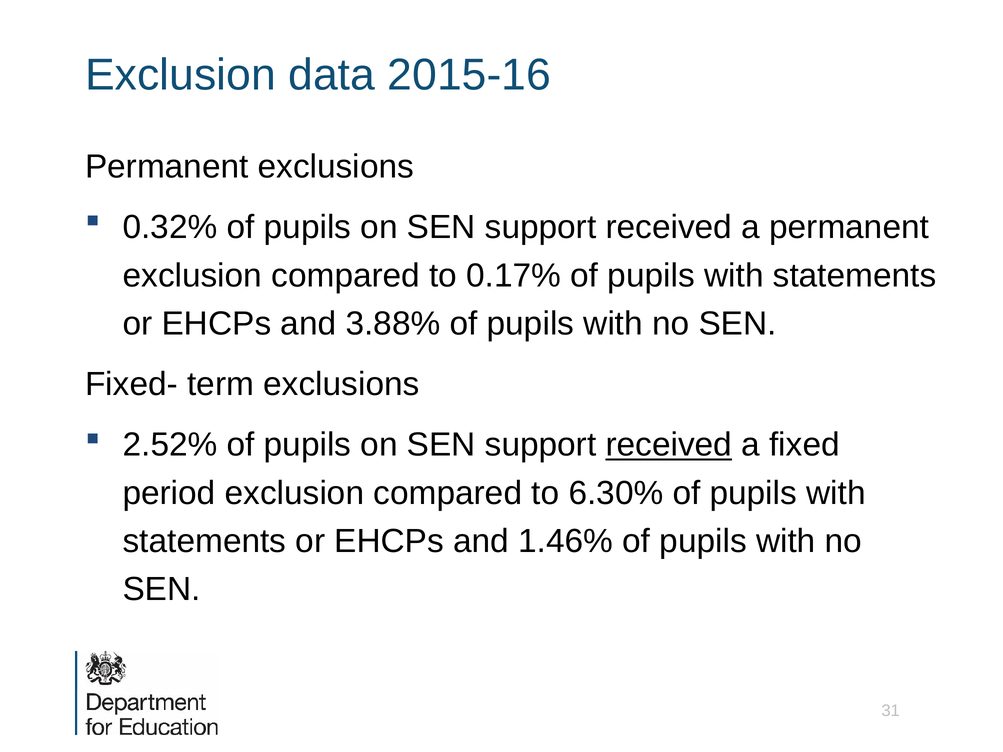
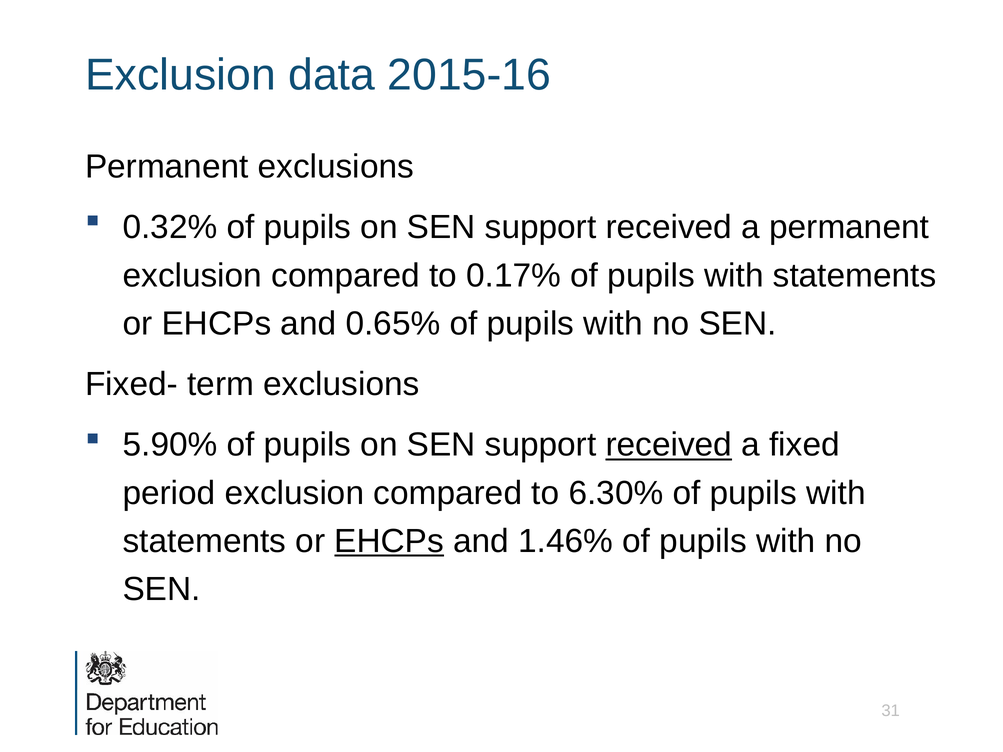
3.88%: 3.88% -> 0.65% (393, 324)
2.52%: 2.52% -> 5.90% (170, 445)
EHCPs underline: none -> present (389, 541)
